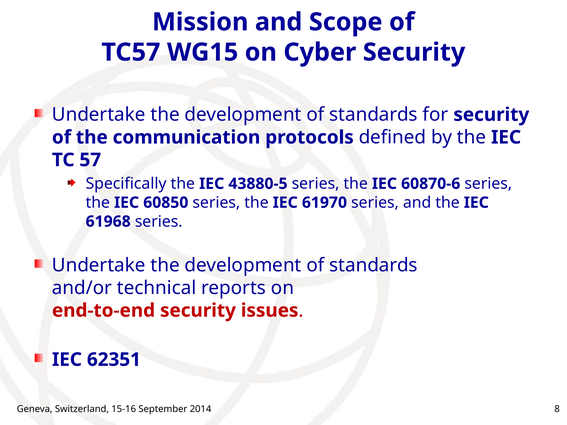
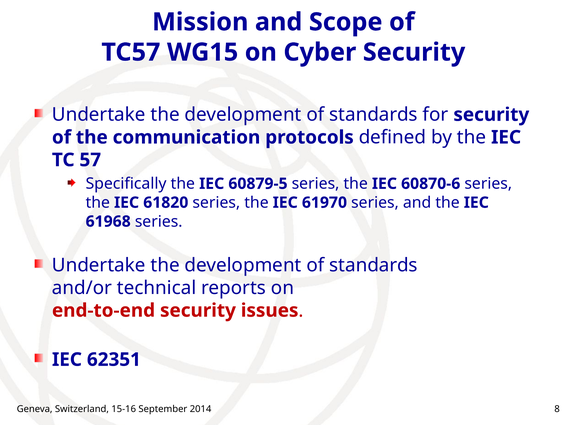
43880-5: 43880-5 -> 60879-5 (258, 184)
60850: 60850 -> 61820 (166, 203)
